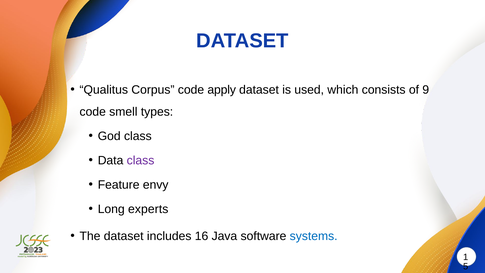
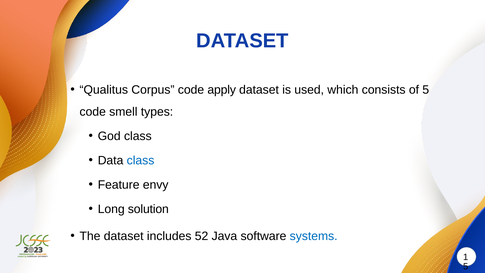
of 9: 9 -> 5 (426, 90)
class colour: purple -> blue (141, 160)
experts: experts -> solution (148, 209)
16: 16 -> 52 (202, 236)
